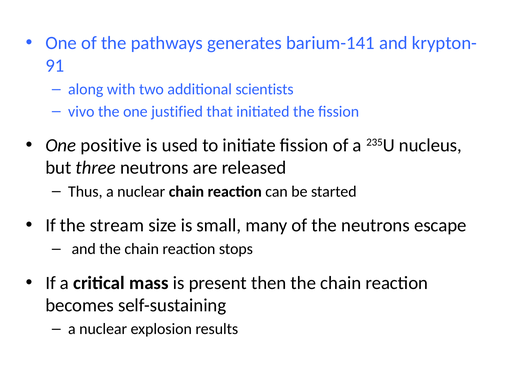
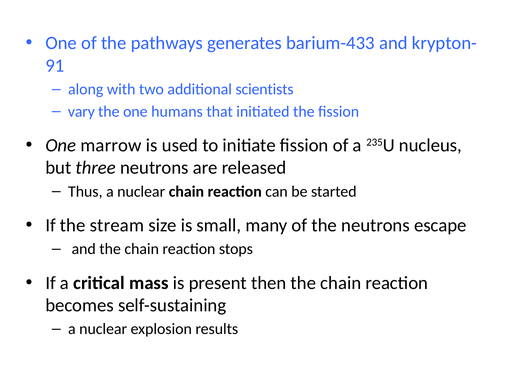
barium-141: barium-141 -> barium-433 (330, 43)
vivo: vivo -> vary (81, 112)
justified: justified -> humans (177, 112)
positive: positive -> marrow (111, 145)
